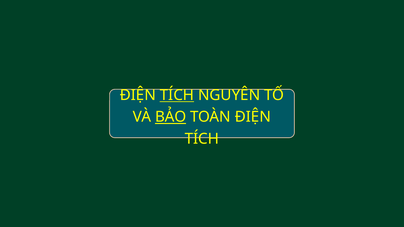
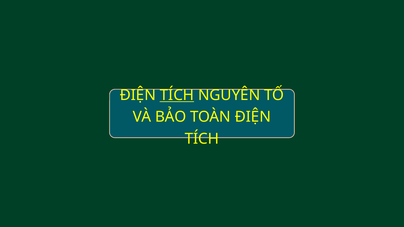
BẢO underline: present -> none (171, 117)
